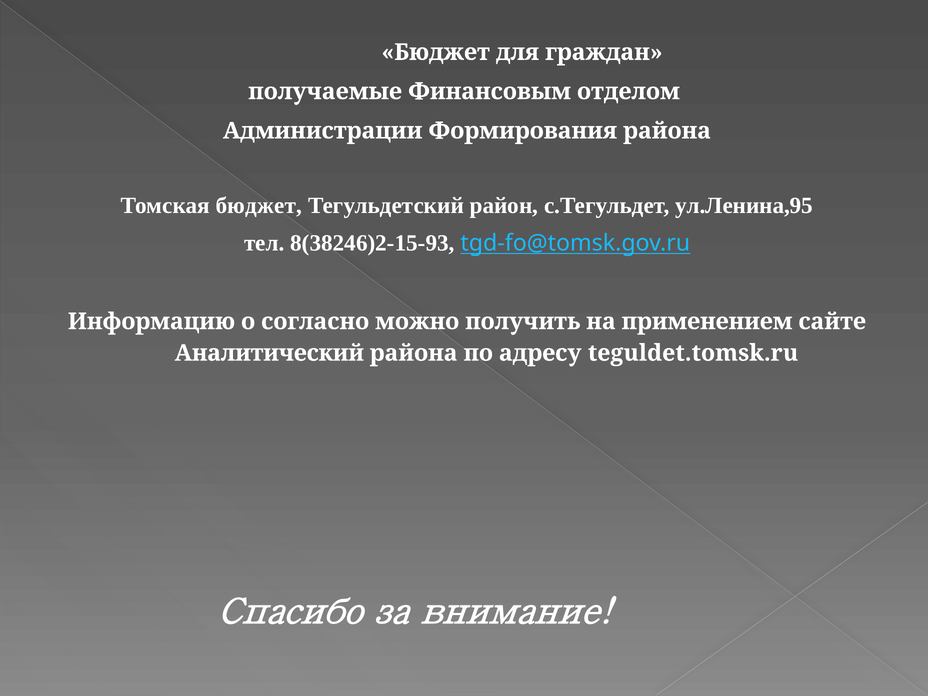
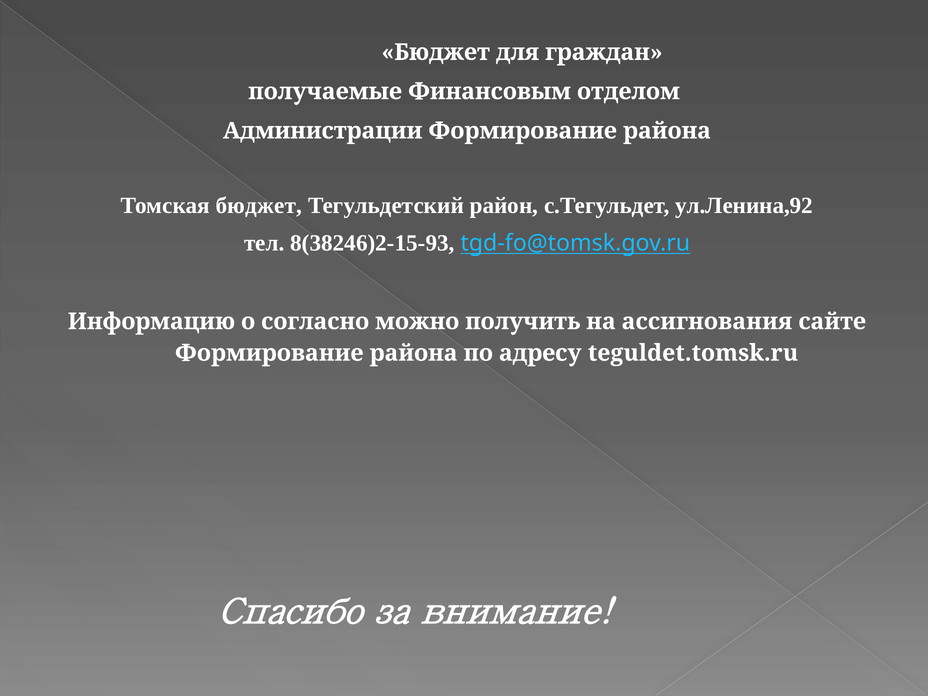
Администрации Формирования: Формирования -> Формирование (523, 131)
ул.Ленина,95: ул.Ленина,95 -> ул.Ленина,92 (744, 205)
применением: применением -> ассигнования (707, 321)
Аналитический: Аналитический -> Формирование (269, 353)
